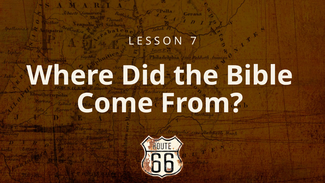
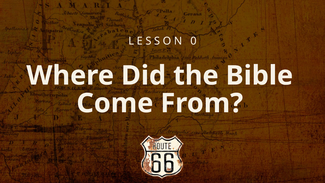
7: 7 -> 0 (193, 41)
